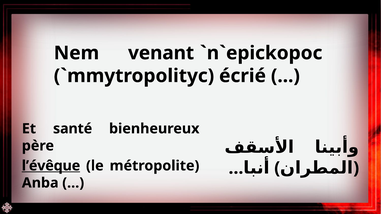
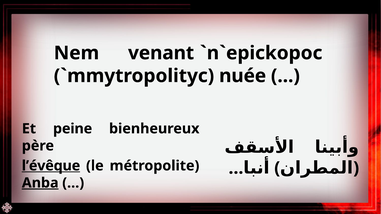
écrié: écrié -> nuée (243, 76)
santé: santé -> peine (73, 129)
Anba underline: none -> present (40, 183)
